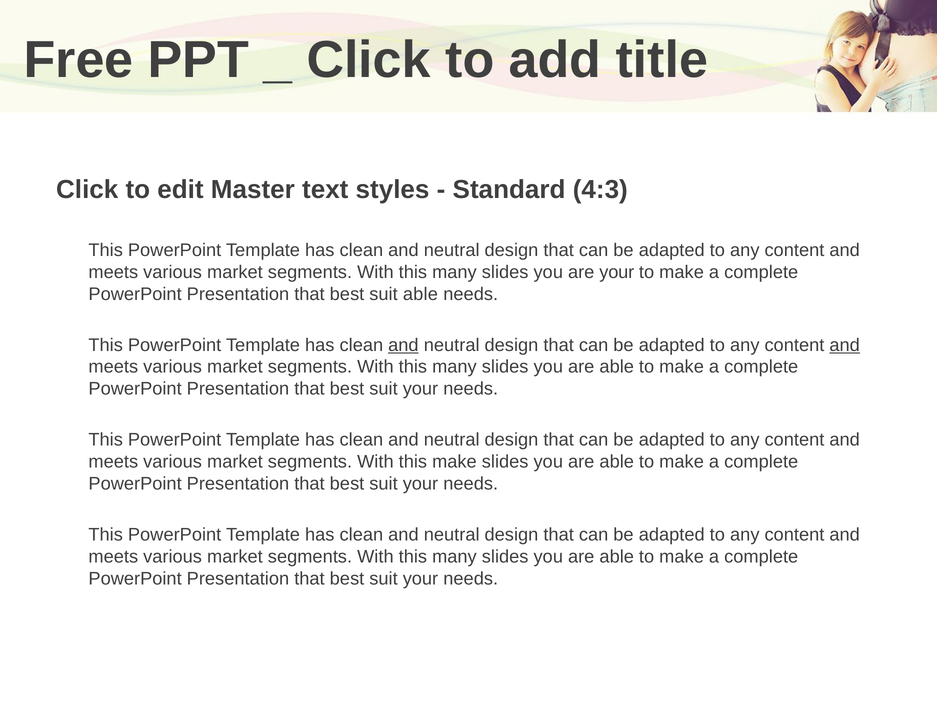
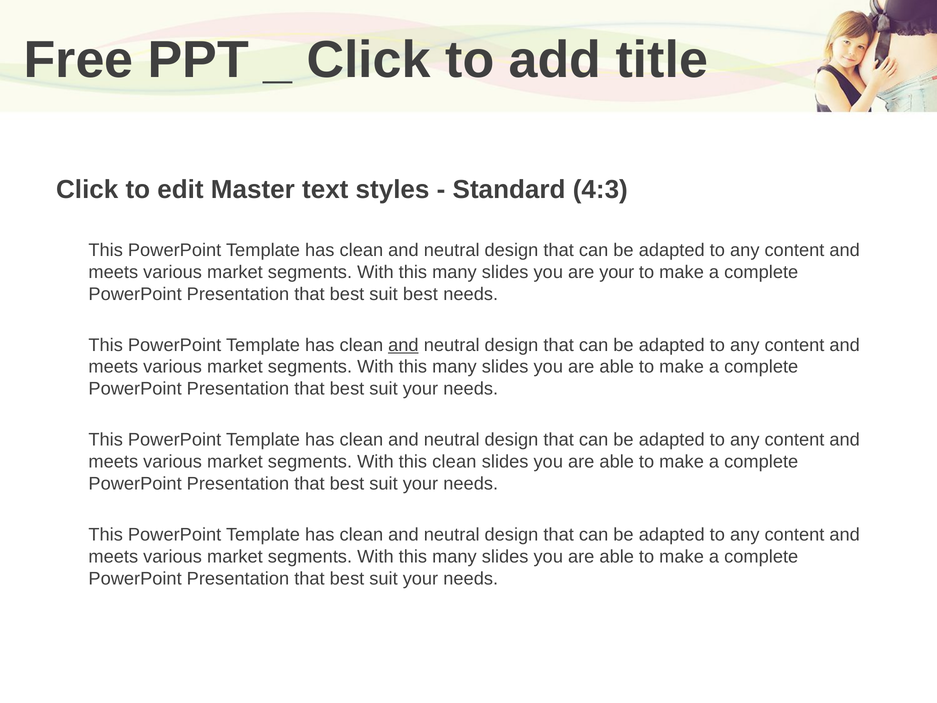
suit able: able -> best (420, 294)
and underline: present -> none (845, 345)
this make: make -> clean (454, 462)
